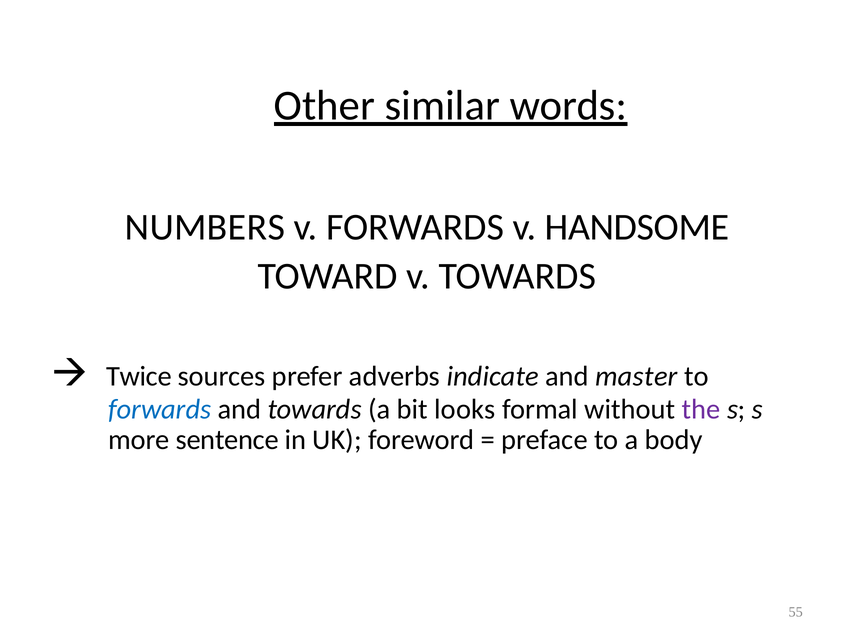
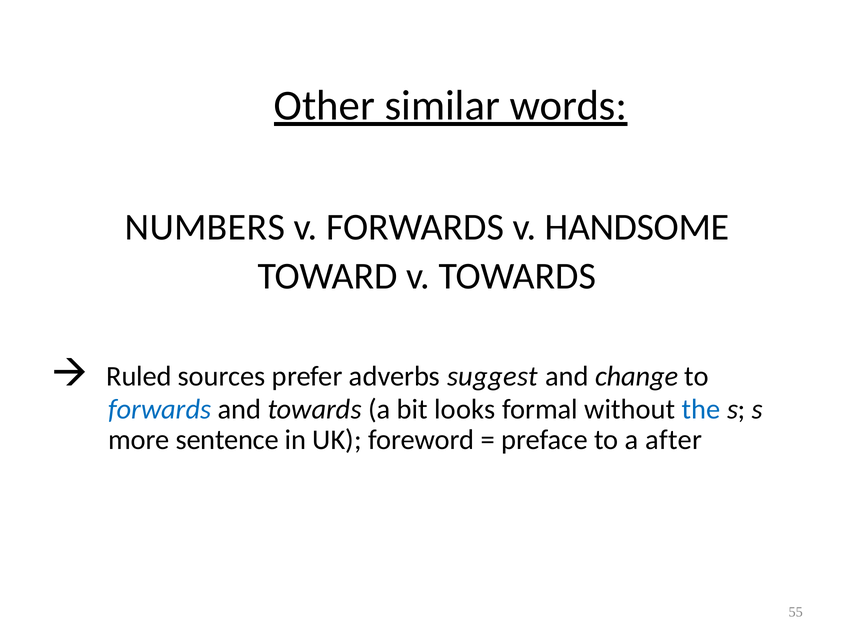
Twice: Twice -> Ruled (139, 376)
indicate: indicate -> suggest (493, 376)
master: master -> change (637, 376)
the colour: purple -> blue (701, 409)
body: body -> after (674, 440)
